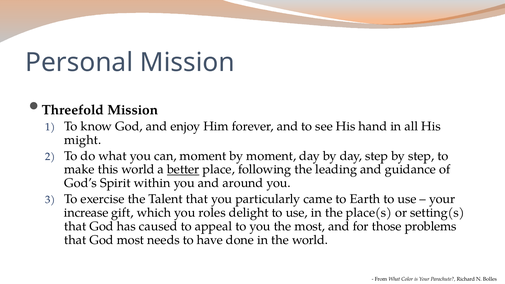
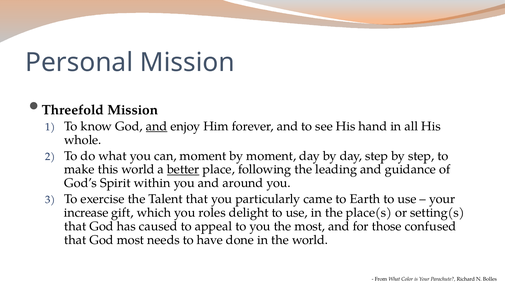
and underline: none -> present (157, 126)
might: might -> whole (83, 140)
problems: problems -> confused (431, 226)
